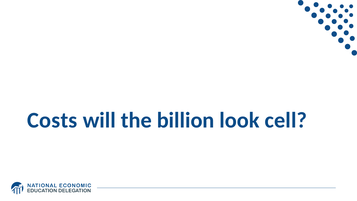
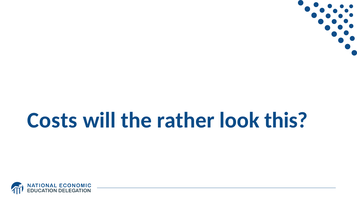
billion: billion -> rather (186, 120)
cell: cell -> this (286, 120)
